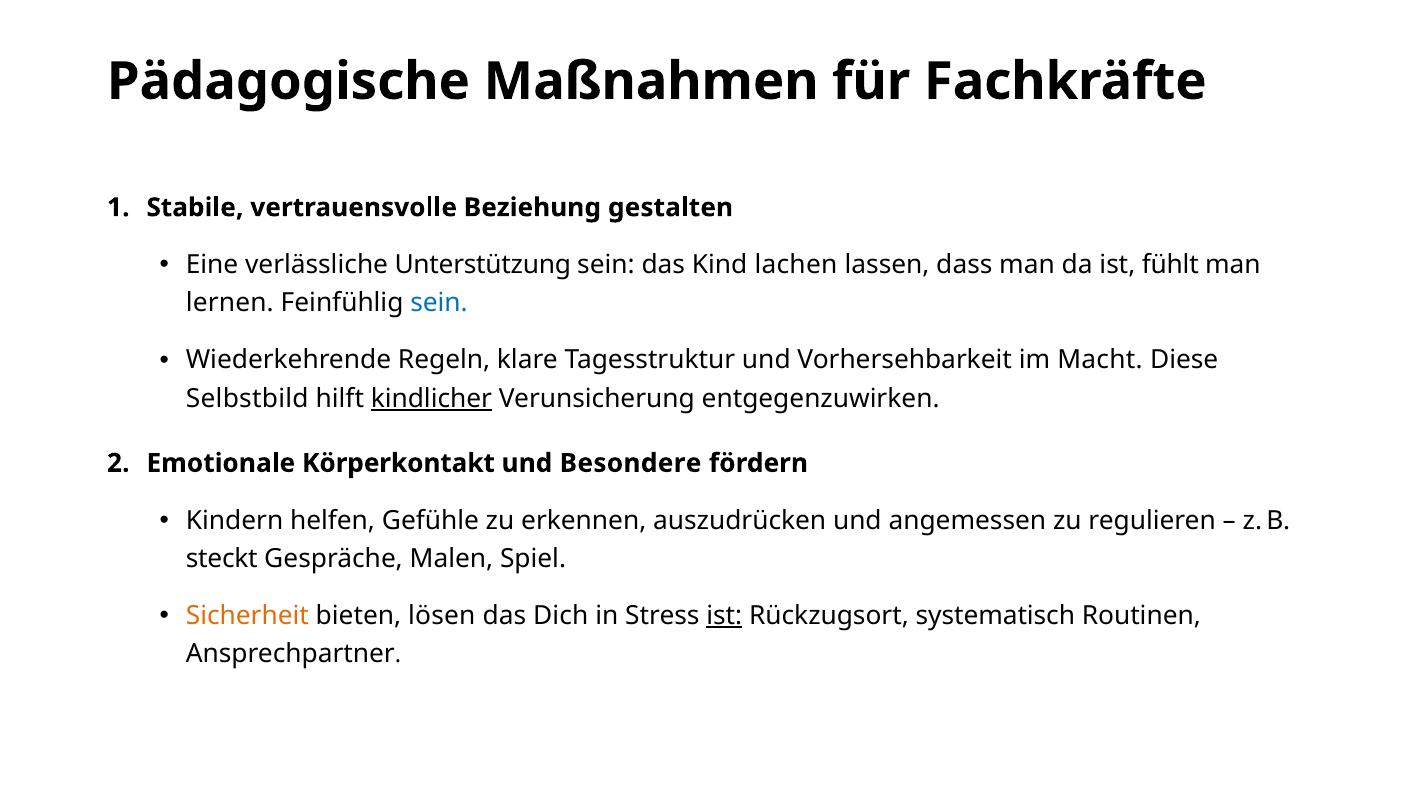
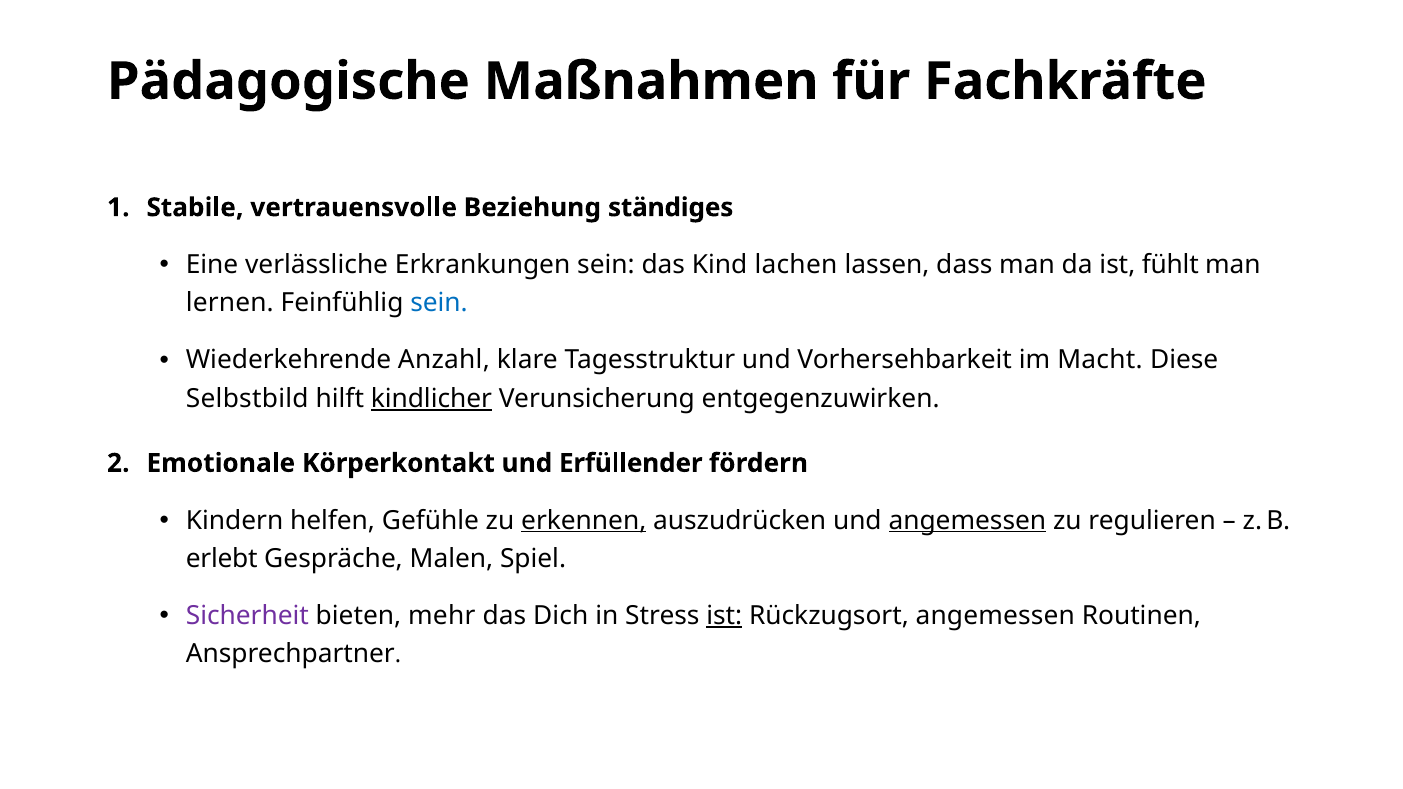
gestalten: gestalten -> ständiges (671, 208)
Unterstützung: Unterstützung -> Erkrankungen (483, 265)
Regeln: Regeln -> Anzahl (444, 360)
Besondere: Besondere -> Erfüllender (631, 463)
erkennen underline: none -> present (584, 521)
angemessen underline: none -> present (967, 521)
steckt: steckt -> erlebt (222, 559)
Sicherheit colour: orange -> purple (247, 616)
lösen: lösen -> mehr (442, 616)
Rückzugsort systematisch: systematisch -> angemessen (995, 616)
